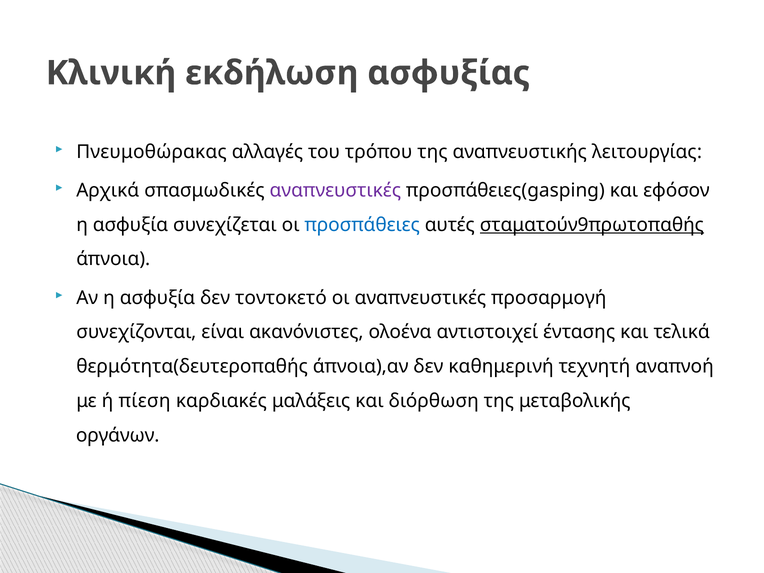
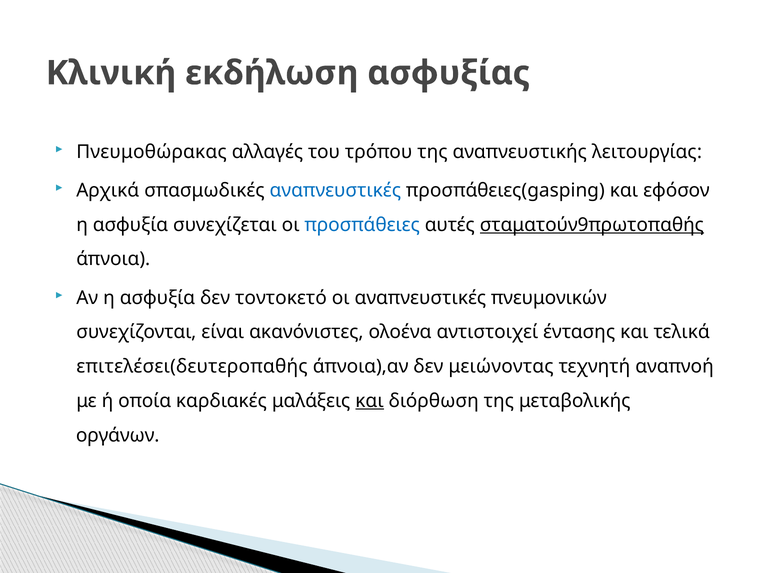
αναπνευστικές colour: purple -> blue (335, 190)
προσαρμογή: προσαρμογή -> πνευμονικών (549, 298)
θερμότητα(δευτεροπαθής: θερμότητα(δευτεροπαθής -> επιτελέσει(δευτεροπαθής (192, 367)
καθημερινή: καθημερινή -> μειώνοντας (501, 367)
πίεση: πίεση -> οποία (145, 401)
και underline: none -> present (369, 401)
